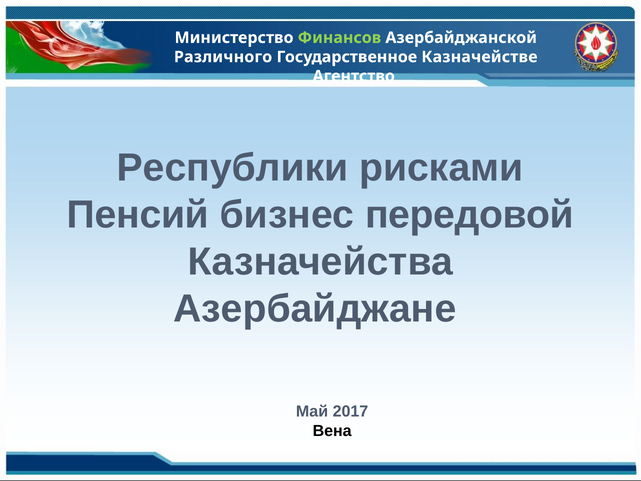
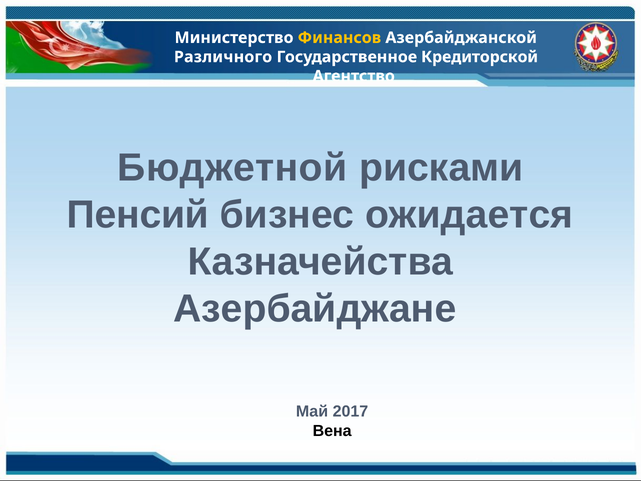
Финансов colour: light green -> yellow (339, 38)
Казначействе: Казначействе -> Кредиторской (480, 57)
Республики: Республики -> Бюджетной (232, 168)
передовой: передовой -> ожидается (469, 215)
